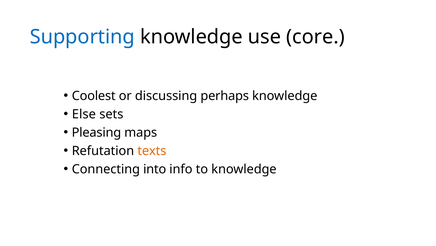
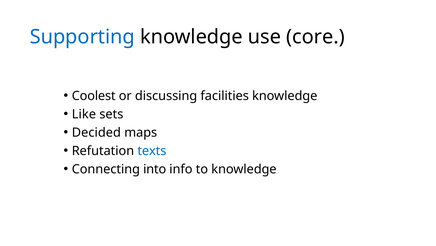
perhaps: perhaps -> facilities (225, 96)
Else: Else -> Like (84, 114)
Pleasing: Pleasing -> Decided (96, 132)
texts colour: orange -> blue (152, 150)
